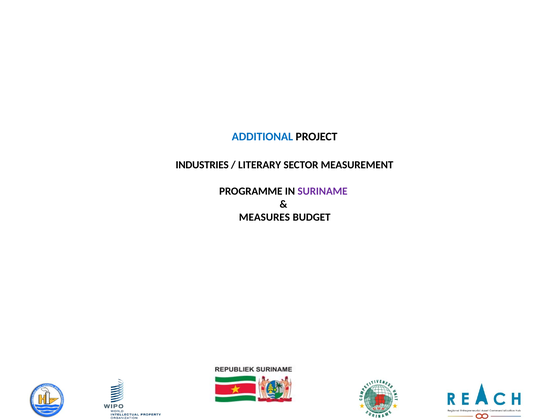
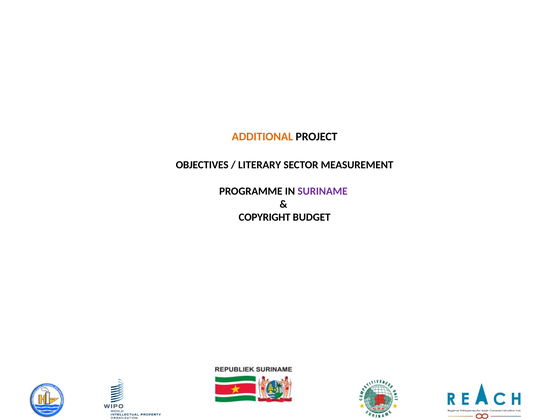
ADDITIONAL colour: blue -> orange (262, 137)
INDUSTRIES: INDUSTRIES -> OBJECTIVES (202, 165)
MEASURES: MEASURES -> COPYRIGHT (265, 217)
